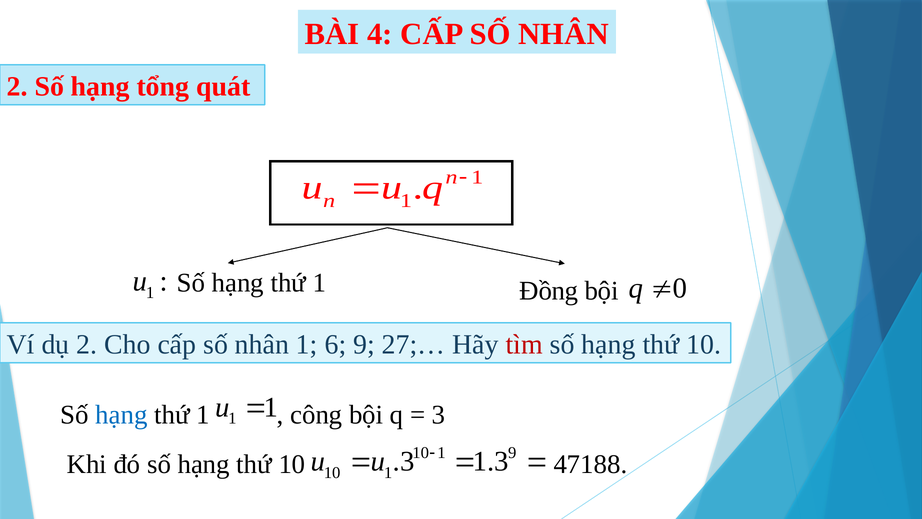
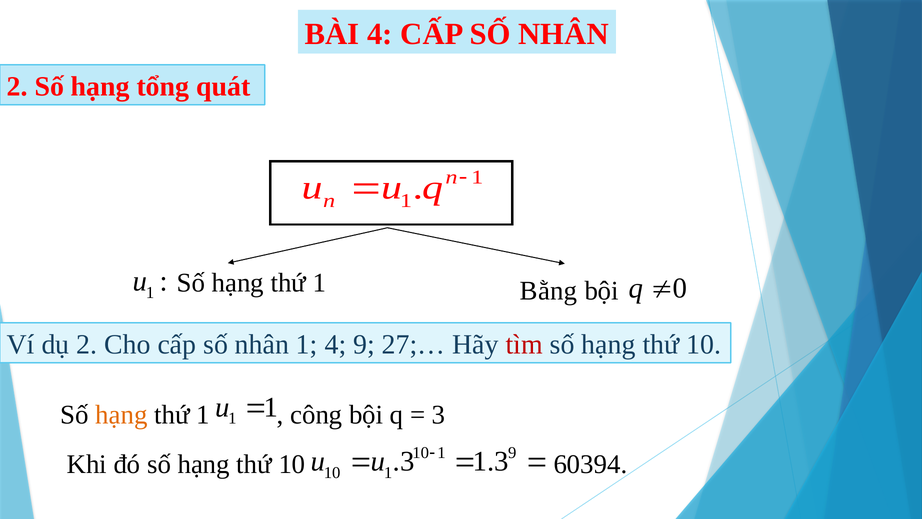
Đồng: Đồng -> Bằng (549, 290)
1 6: 6 -> 4 (335, 345)
hạng colour: blue -> orange (121, 415)
47188: 47188 -> 60394 (590, 464)
